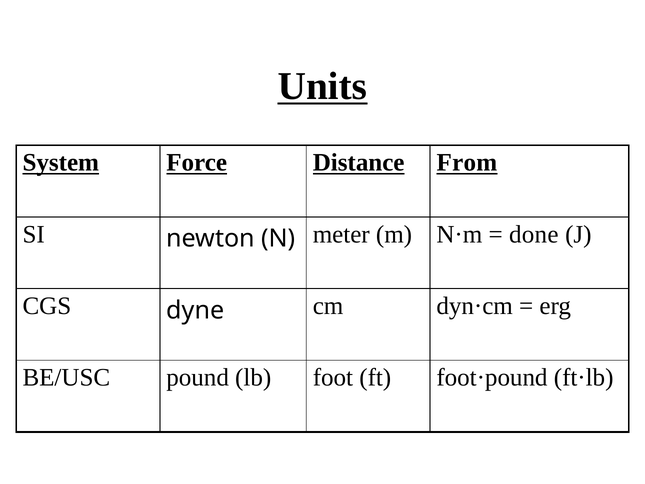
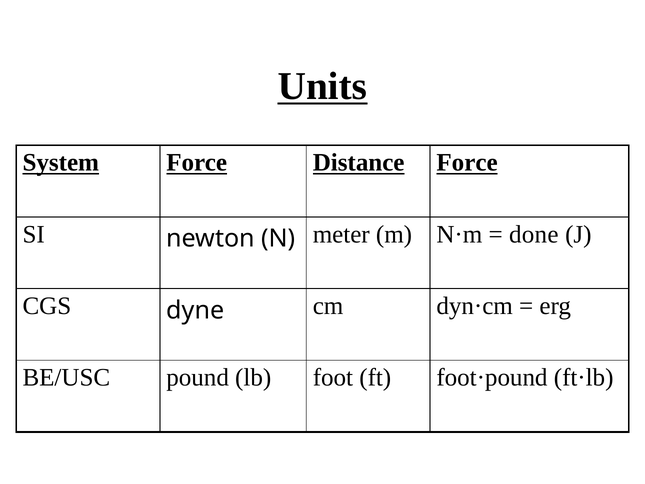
Distance From: From -> Force (467, 162)
